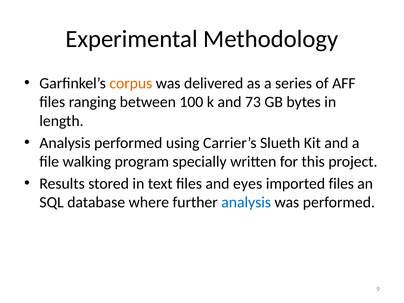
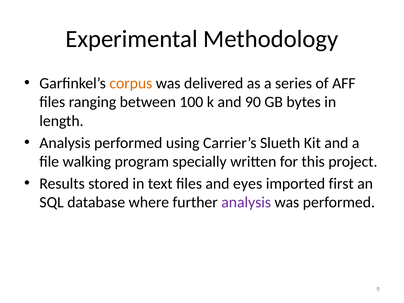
73: 73 -> 90 (253, 102)
imported files: files -> first (341, 184)
analysis colour: blue -> purple (246, 202)
